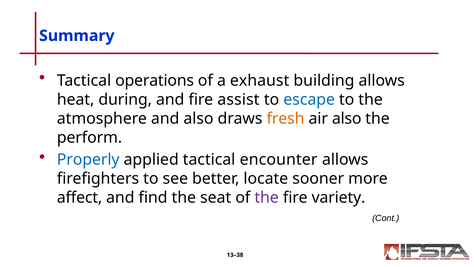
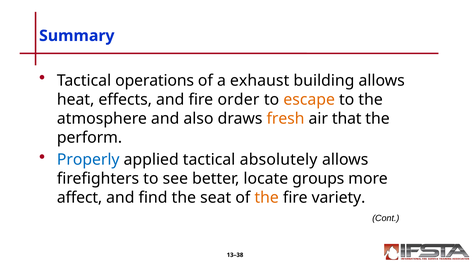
during: during -> effects (125, 99)
assist: assist -> order (238, 99)
escape colour: blue -> orange (309, 99)
air also: also -> that (347, 118)
encounter: encounter -> absolutely (279, 160)
sooner: sooner -> groups (318, 178)
the colour: purple -> orange (267, 197)
